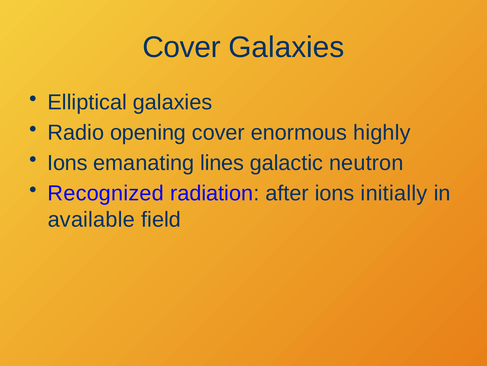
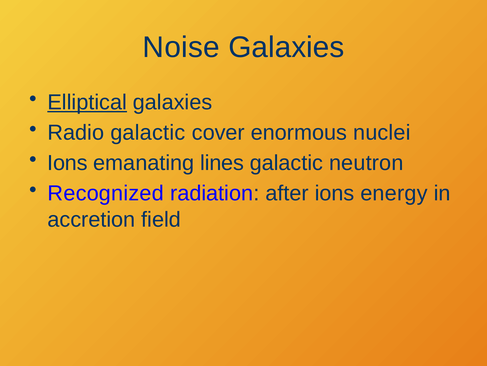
Cover: Cover -> Noise (181, 47)
Elliptical underline: none -> present (87, 102)
Radio opening: opening -> galactic (148, 132)
highly: highly -> nuclei (382, 132)
initially: initially -> energy (394, 193)
available: available -> accretion (91, 219)
